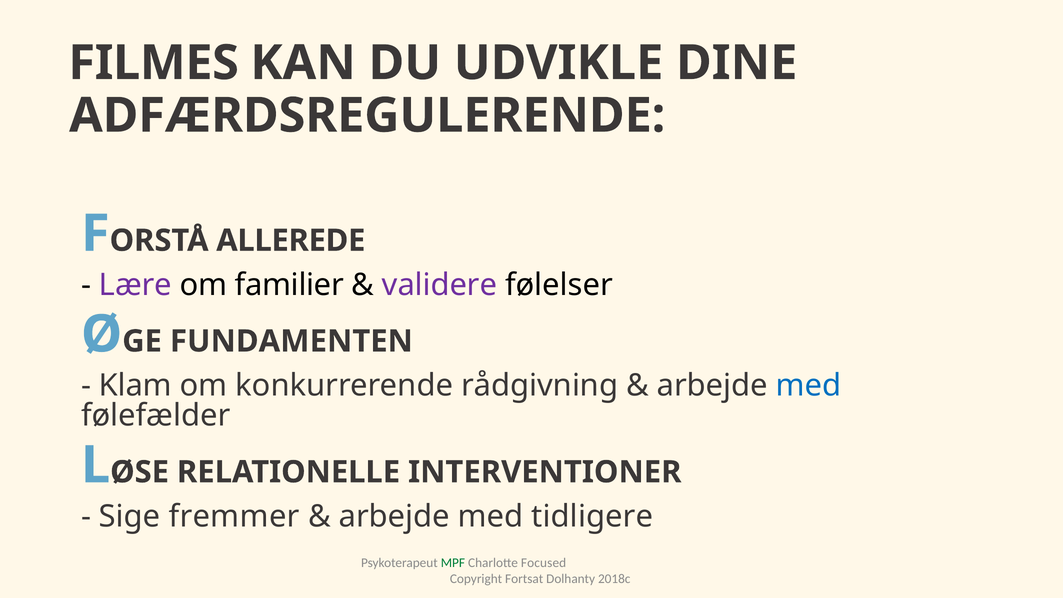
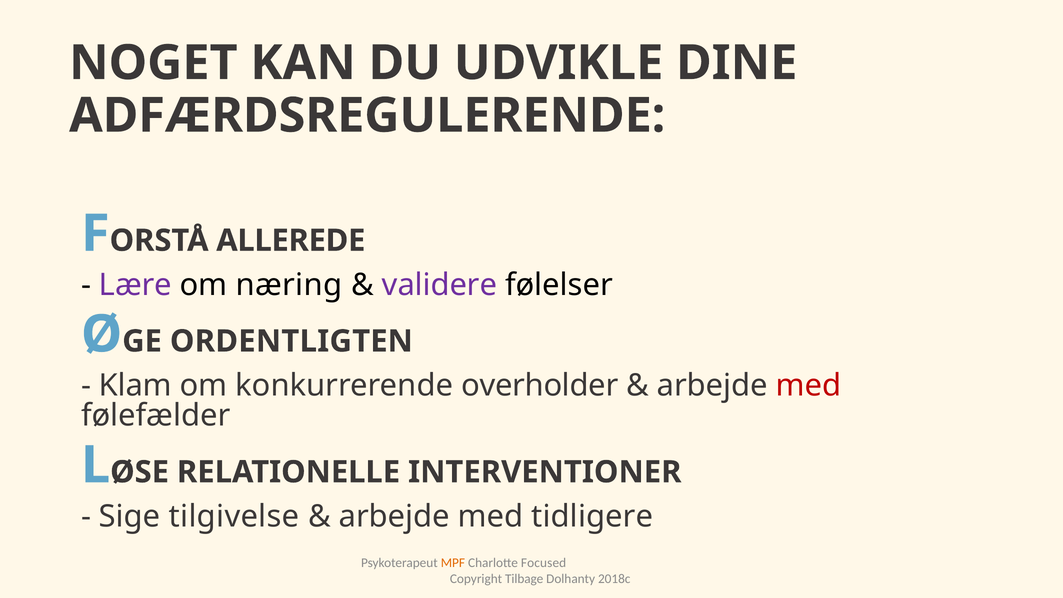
FILMES: FILMES -> NOGET (153, 63)
familier: familier -> næring (289, 285)
FUNDAMENT: FUNDAMENT -> ORDENTLIGT (270, 341)
rådgivning: rådgivning -> overholder (540, 385)
med colour: blue -> red (809, 385)
fremmer: fremmer -> tilgivelse (234, 516)
MPF colour: green -> orange (453, 563)
Fortsat: Fortsat -> Tilbage (524, 579)
